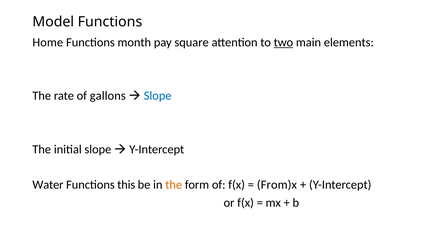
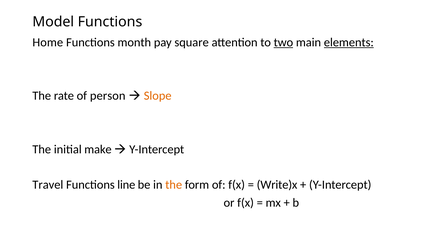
elements underline: none -> present (349, 42)
gallons: gallons -> person (108, 96)
Slope colour: blue -> orange (158, 96)
initial slope: slope -> make (98, 149)
Water: Water -> Travel (48, 185)
this: this -> line (126, 185)
From)x: From)x -> Write)x (277, 185)
